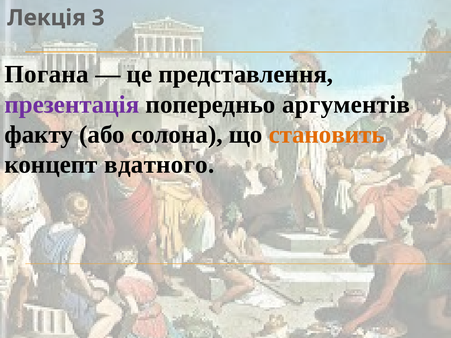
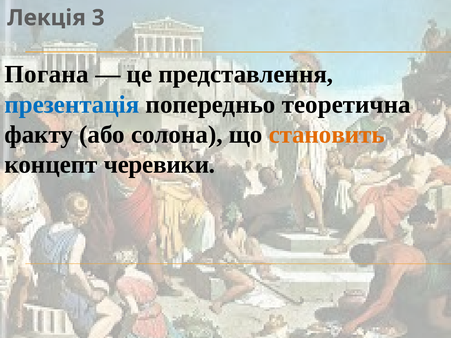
презентація colour: purple -> blue (72, 105)
аргументів: аргументів -> теоретична (346, 105)
вдатного: вдатного -> черевики (160, 165)
